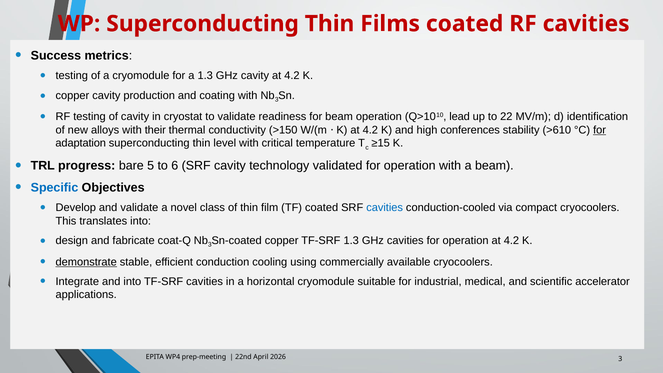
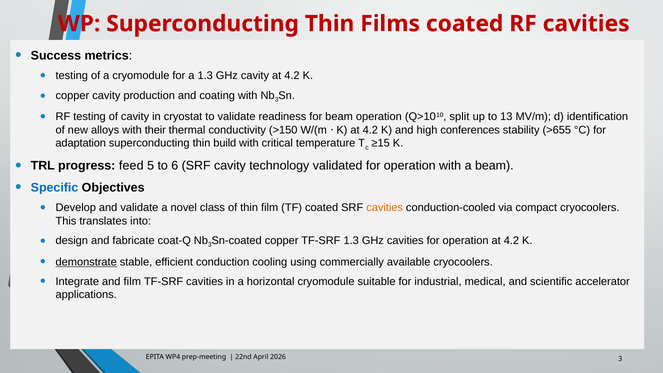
lead: lead -> split (459, 117)
22: 22 -> 13 (506, 117)
>610: >610 -> >655 (557, 130)
for underline: present -> none (600, 130)
level: level -> build (225, 143)
bare: bare -> feed (131, 166)
cavities colour: blue -> orange (385, 208)
and into: into -> film (132, 282)
